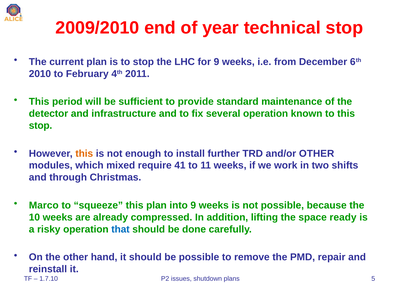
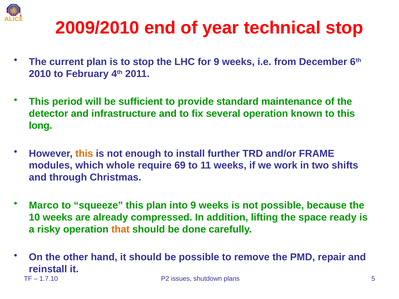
stop: stop -> long (41, 126)
and/or OTHER: OTHER -> FRAME (317, 154)
mixed: mixed -> whole (121, 166)
41: 41 -> 69 (180, 166)
that colour: blue -> orange (120, 229)
